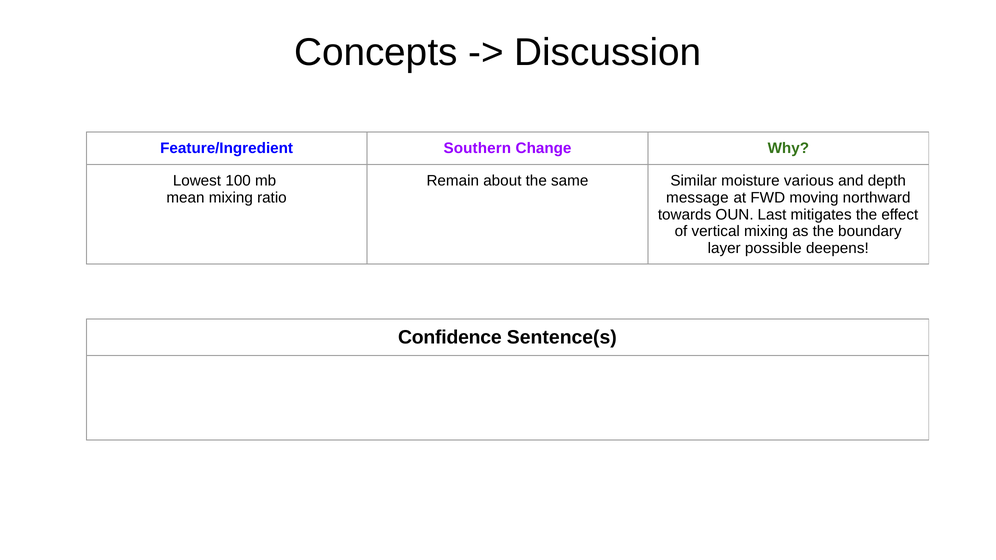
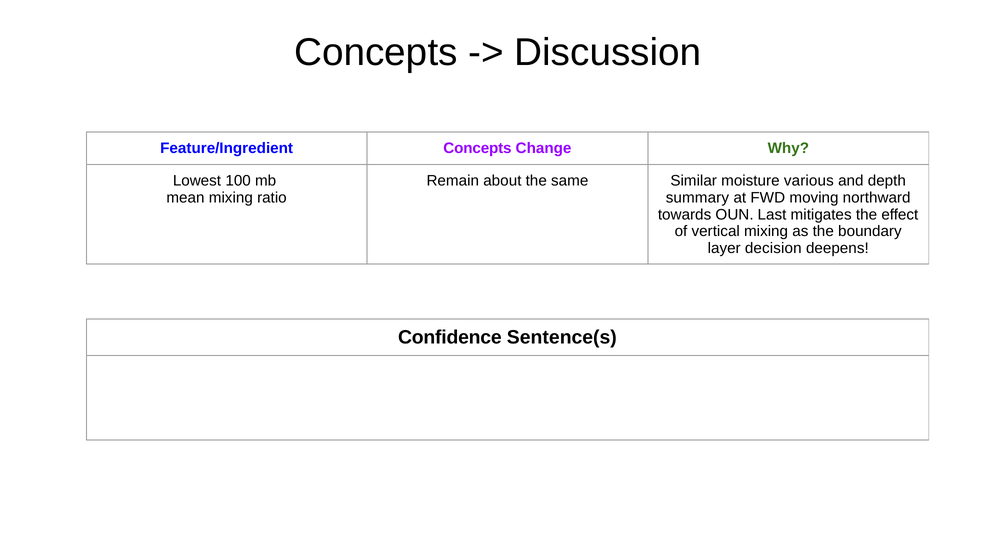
Feature/Ingredient Southern: Southern -> Concepts (477, 148)
message: message -> summary (697, 198)
possible: possible -> decision (773, 248)
